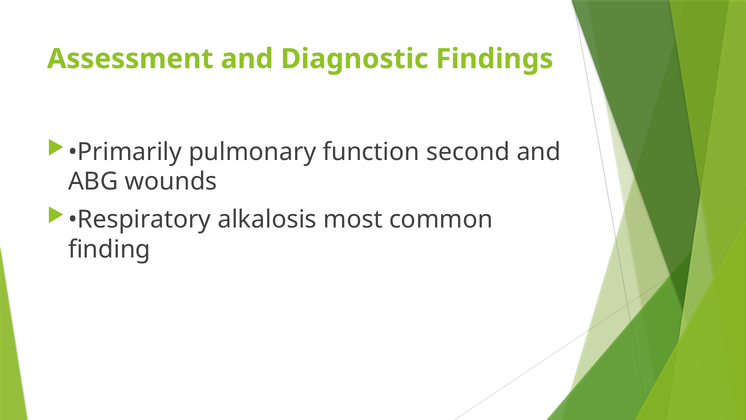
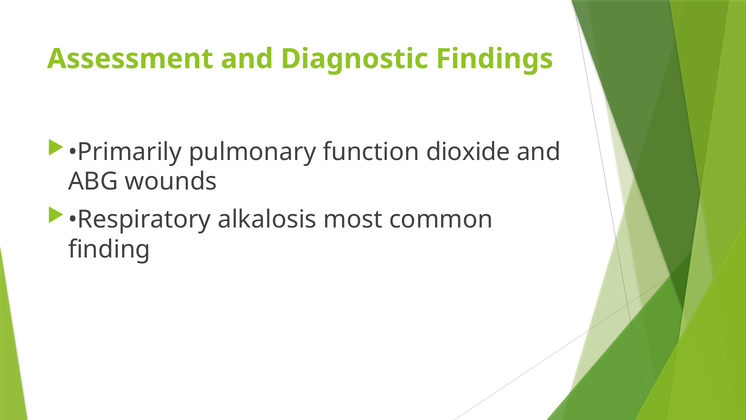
second: second -> dioxide (468, 152)
